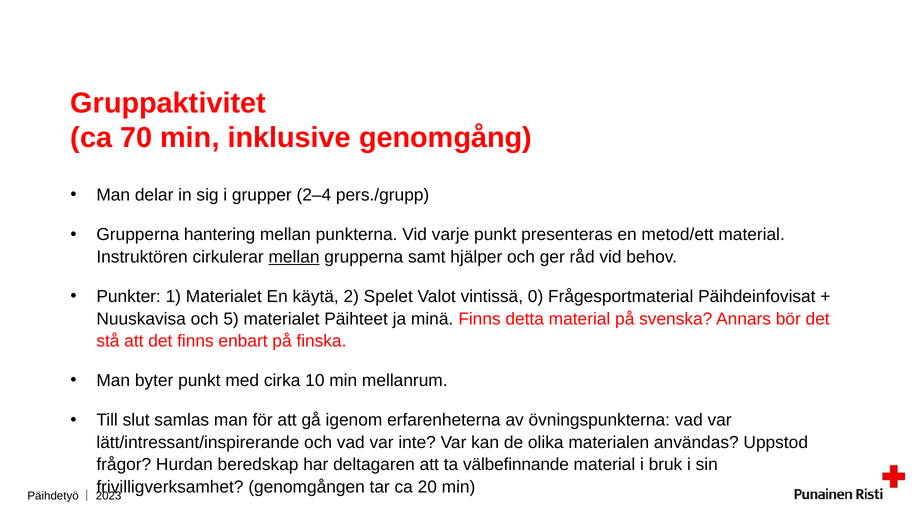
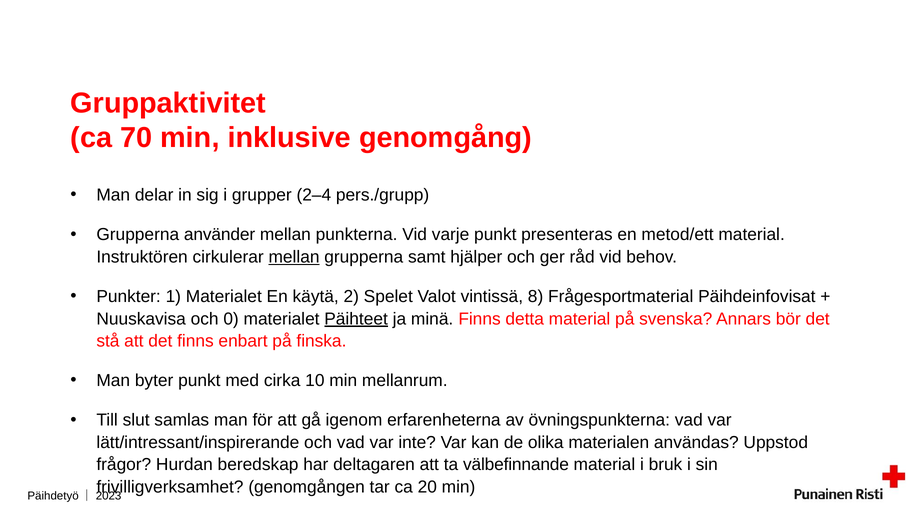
hantering: hantering -> använder (220, 235)
0: 0 -> 8 (536, 296)
5: 5 -> 0 (231, 319)
Päihteet underline: none -> present (356, 319)
